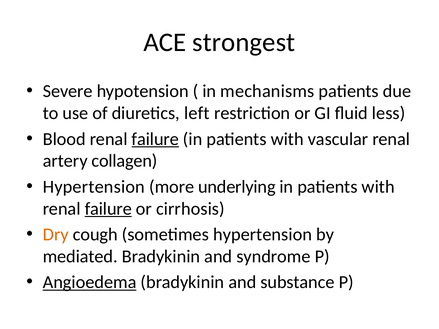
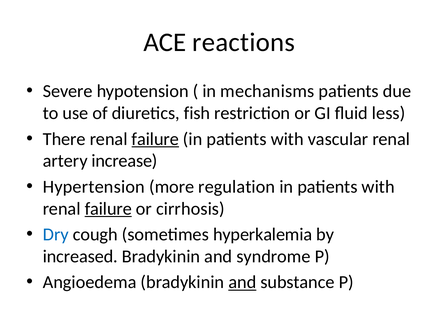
strongest: strongest -> reactions (244, 42)
left: left -> fish (197, 113)
Blood: Blood -> There (64, 139)
collagen: collagen -> increase (124, 161)
underlying: underlying -> regulation (237, 187)
Dry colour: orange -> blue (56, 235)
sometimes hypertension: hypertension -> hyperkalemia (263, 235)
mediated: mediated -> increased (80, 257)
Angioedema underline: present -> none (90, 282)
and underline: none -> present (242, 282)
